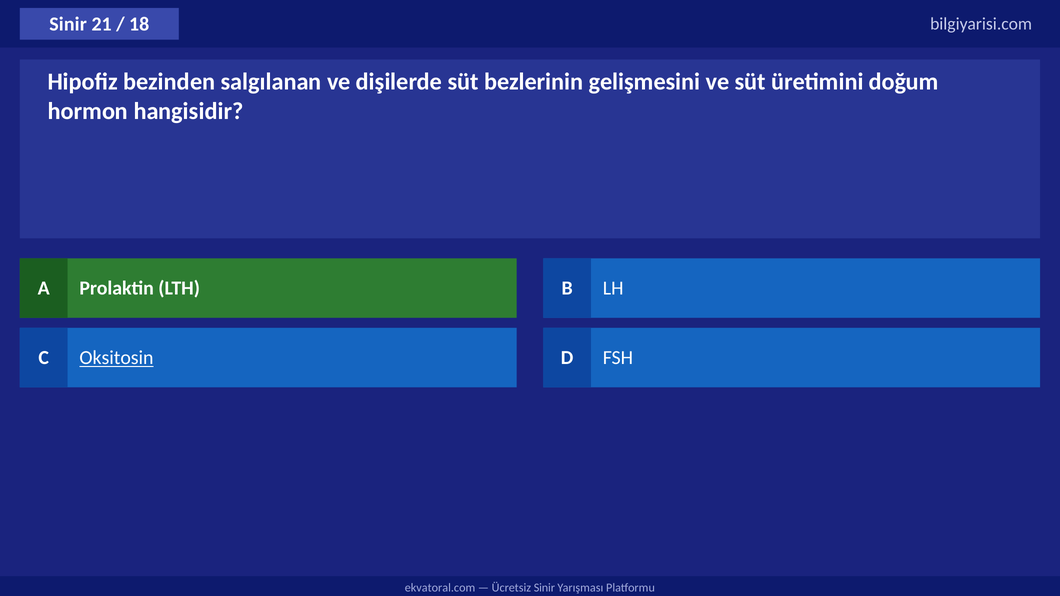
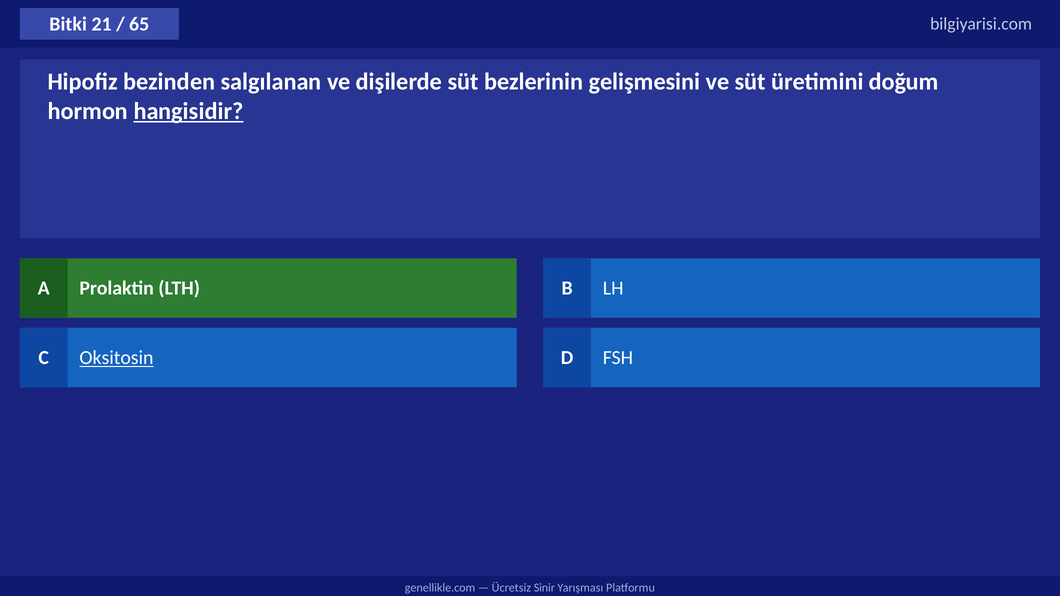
Sinir: Sinir -> Bitki (68, 24)
18: 18 -> 65 (139, 24)
hangisidir underline: none -> present (188, 111)
ekvatoral.com: ekvatoral.com -> genellikle.com (440, 588)
